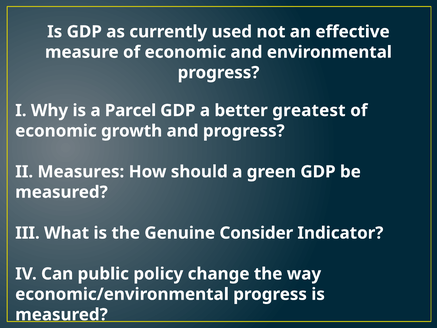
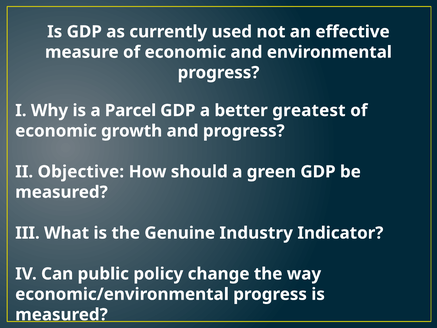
Measures: Measures -> Objective (81, 172)
Consider: Consider -> Industry (256, 233)
